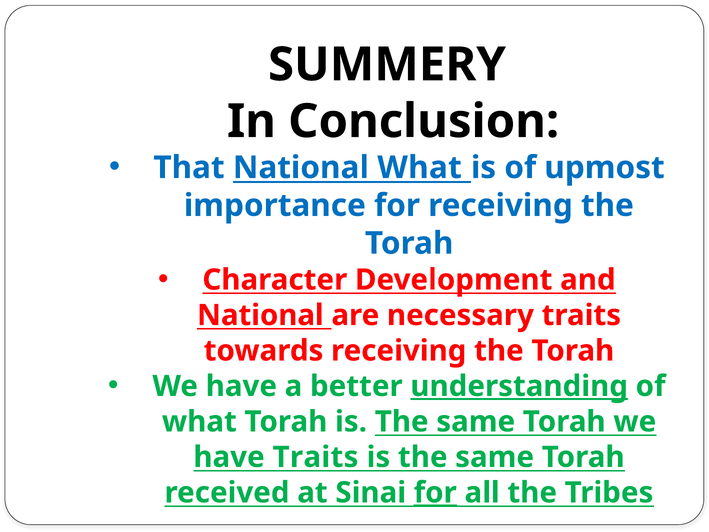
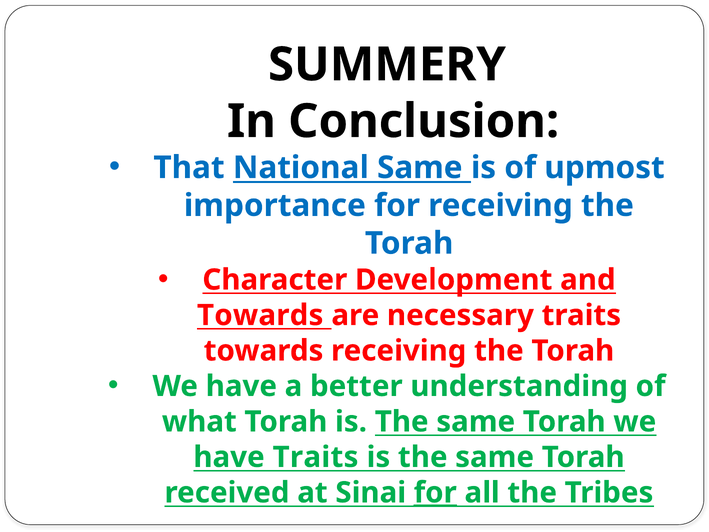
National What: What -> Same (420, 168)
National: National -> Towards (260, 315)
understanding underline: present -> none (519, 386)
